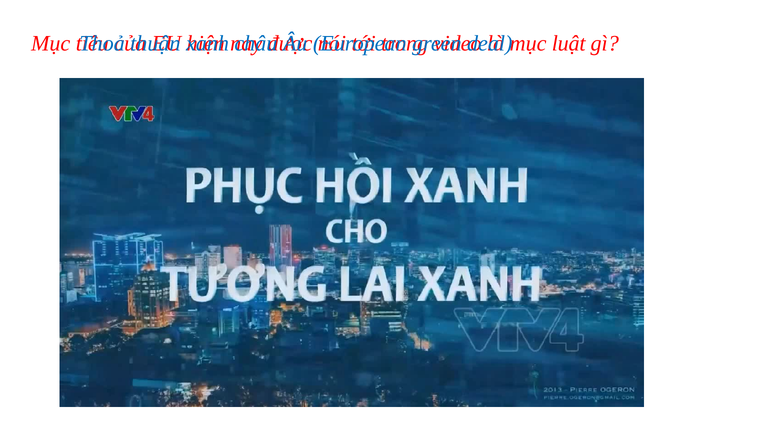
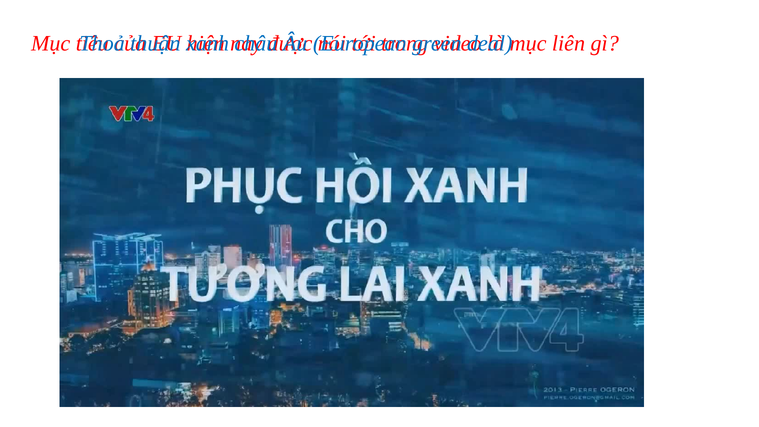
luật: luật -> liên (569, 44)
